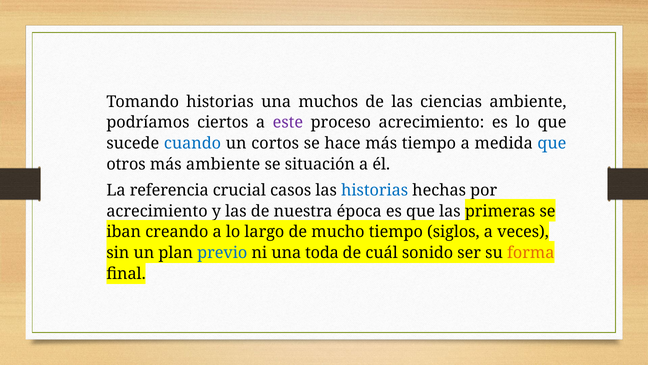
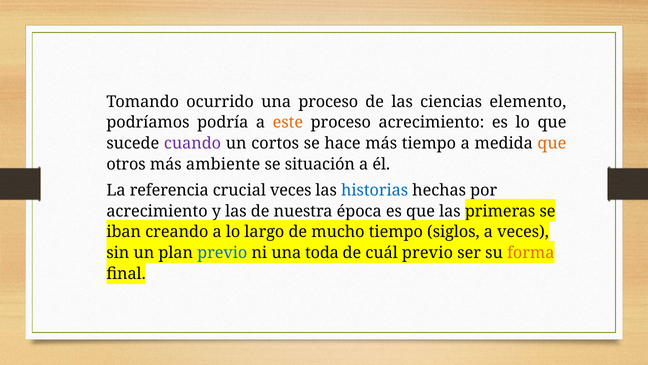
Tomando historias: historias -> ocurrido (220, 102)
una muchos: muchos -> proceso (328, 102)
ciencias ambiente: ambiente -> elemento (528, 102)
ciertos: ciertos -> podría (223, 122)
este colour: purple -> orange (288, 122)
cuando colour: blue -> purple (192, 143)
que colour: blue -> orange (552, 143)
crucial casos: casos -> veces (291, 190)
cuál sonido: sonido -> previo (427, 253)
